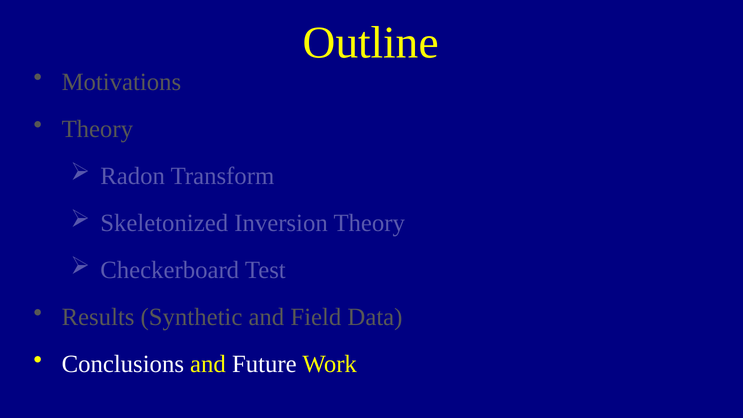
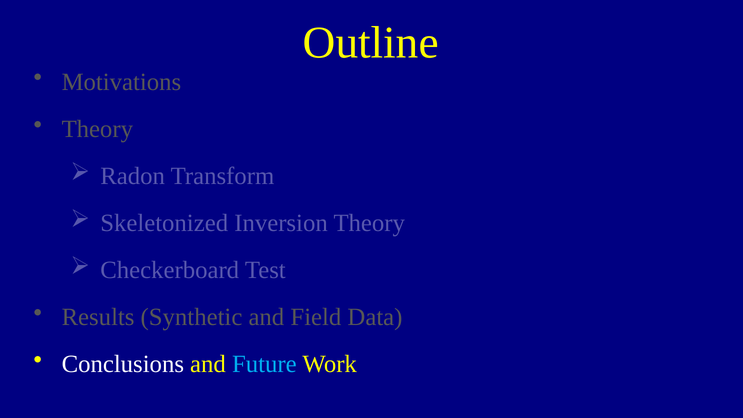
Future colour: white -> light blue (264, 364)
